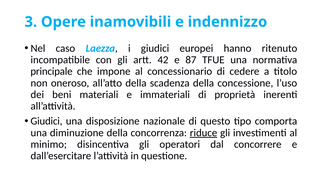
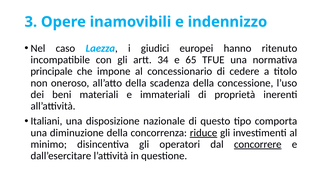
42: 42 -> 34 (163, 60)
87: 87 -> 65 (191, 60)
Giudici: Giudici -> Italiani (46, 121)
concorrere underline: none -> present (258, 144)
